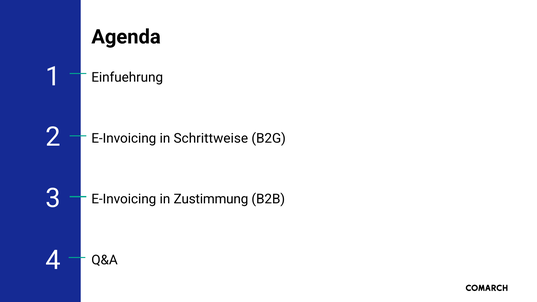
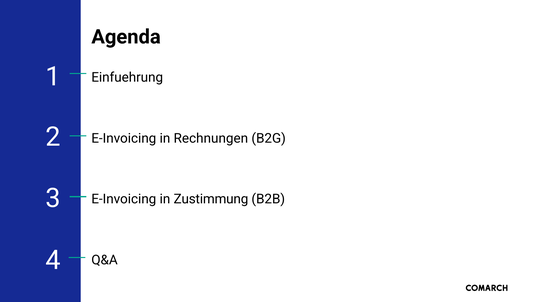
Schrittweise: Schrittweise -> Rechnungen (211, 138)
